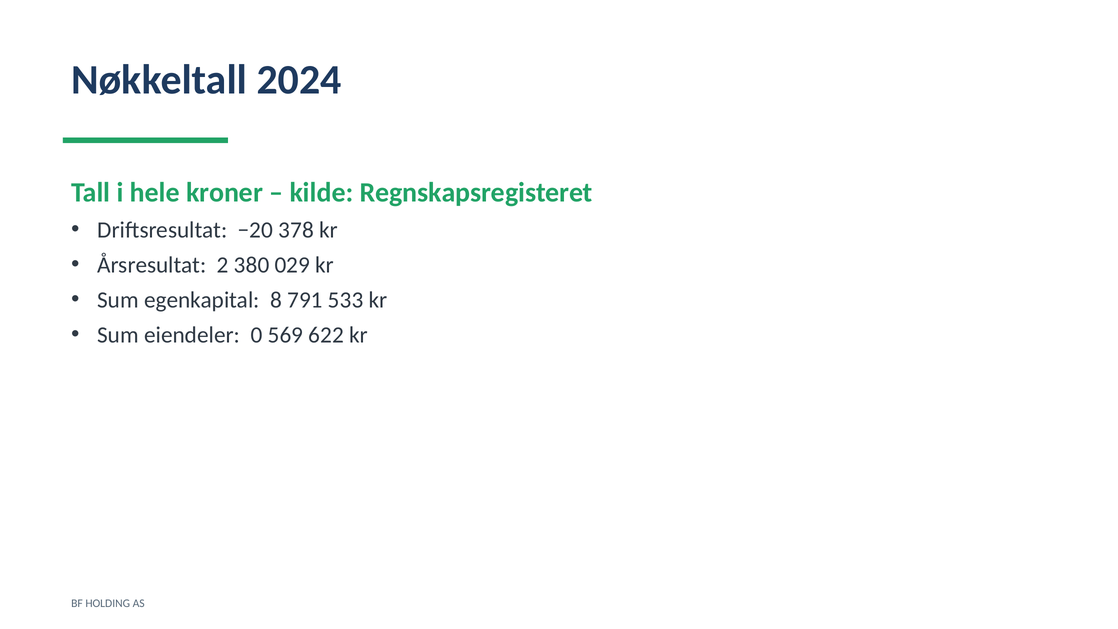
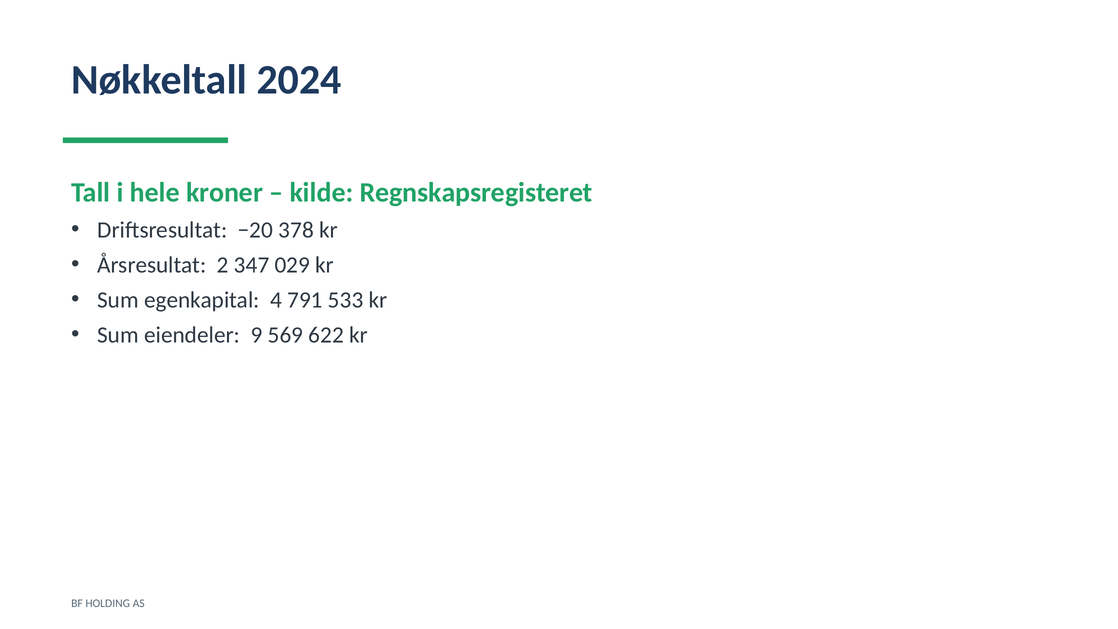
380: 380 -> 347 (252, 265)
8: 8 -> 4 (276, 300)
0: 0 -> 9 (257, 335)
